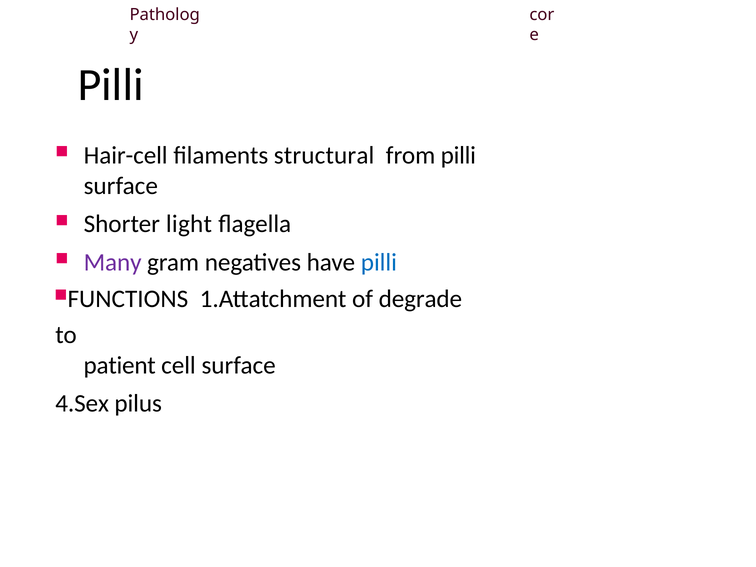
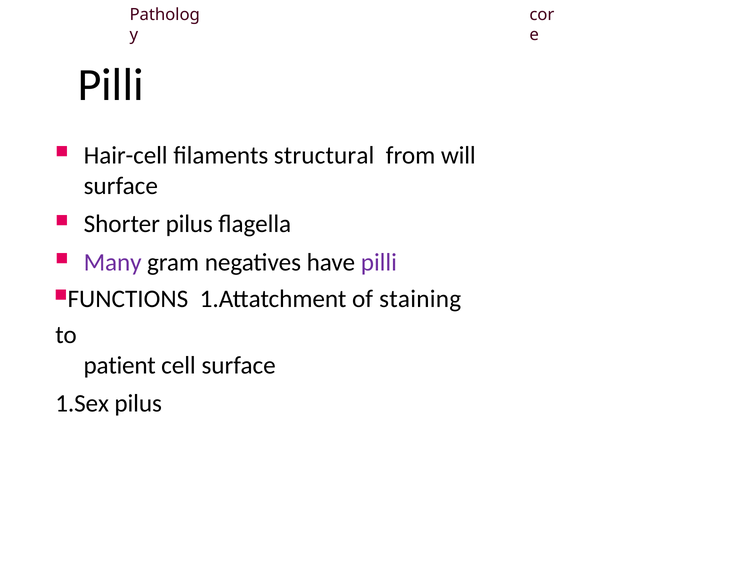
from pilli: pilli -> will (458, 156)
Shorter light: light -> pilus (189, 224)
pilli colour: blue -> purple (379, 262)
degrade: degrade -> staining (420, 299)
4.Sex: 4.Sex -> 1.Sex (82, 404)
